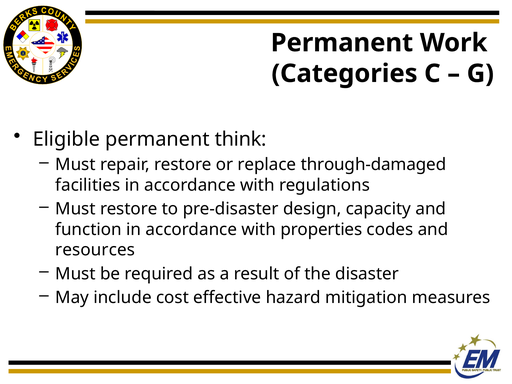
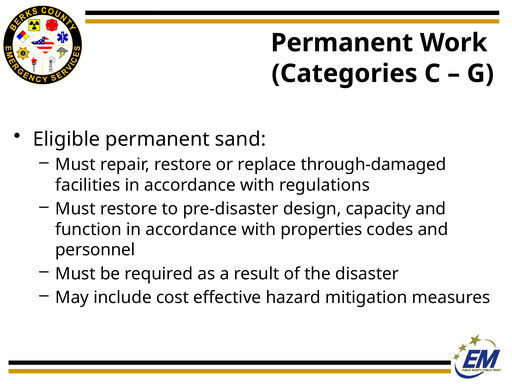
think: think -> sand (240, 139)
resources: resources -> personnel (95, 250)
